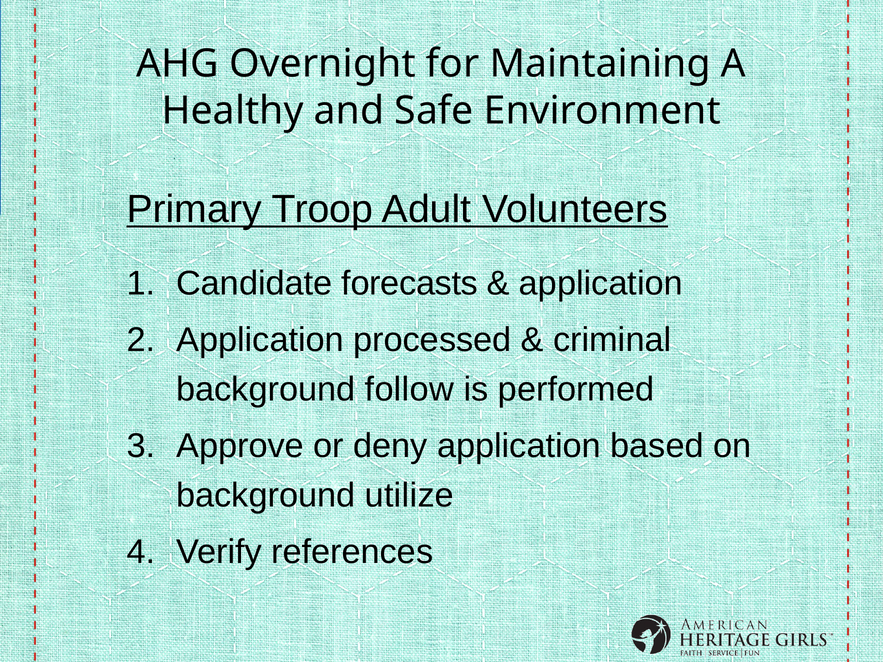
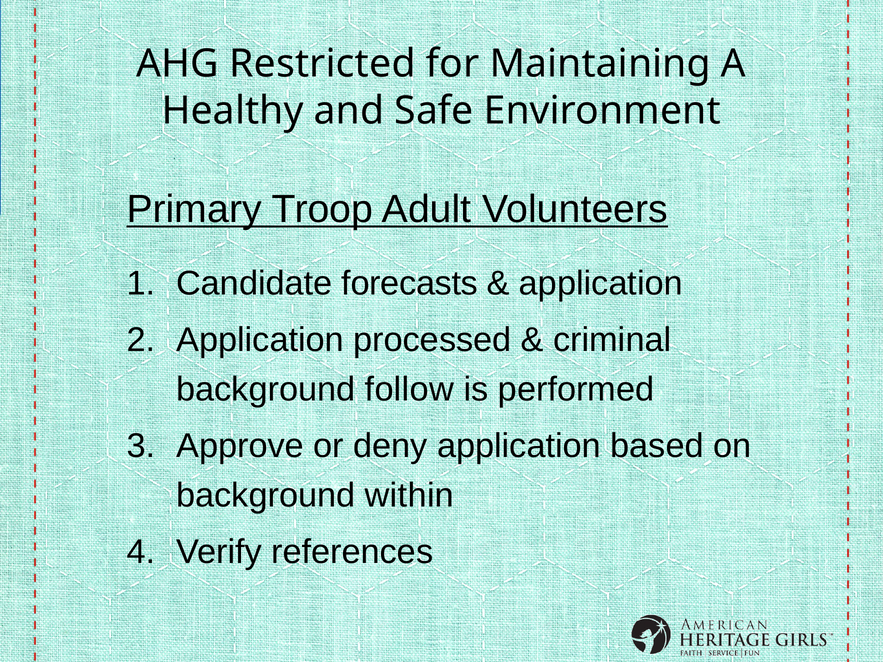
Overnight: Overnight -> Restricted (322, 64)
utilize: utilize -> within (409, 495)
